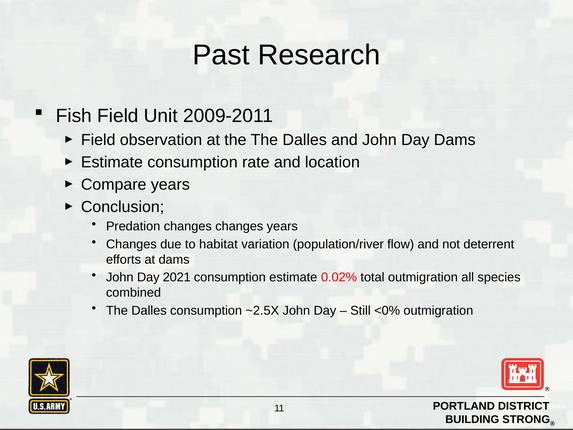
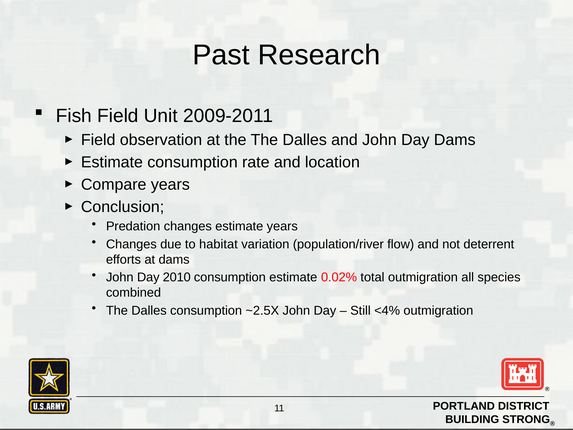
changes changes: changes -> estimate (239, 226)
2021: 2021 -> 2010 (177, 277)
<0%: <0% -> <4% (387, 310)
